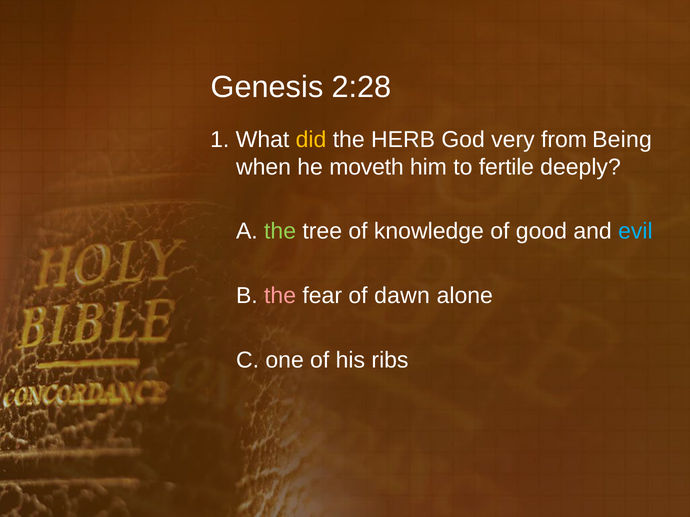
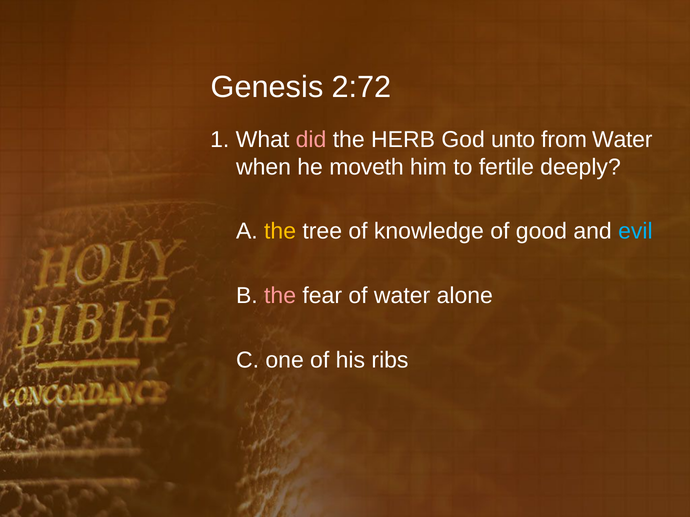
2:28: 2:28 -> 2:72 (362, 87)
did colour: yellow -> pink (311, 140)
very: very -> unto (513, 140)
from Being: Being -> Water (622, 140)
the colour: light green -> yellow (280, 232)
of dawn: dawn -> water (402, 296)
